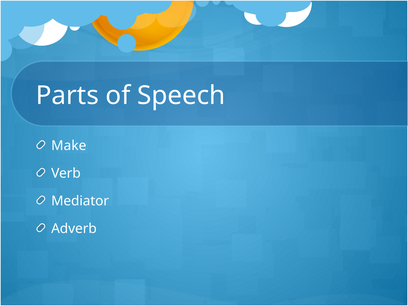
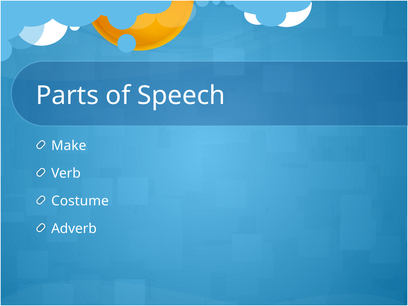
Mediator: Mediator -> Costume (80, 201)
